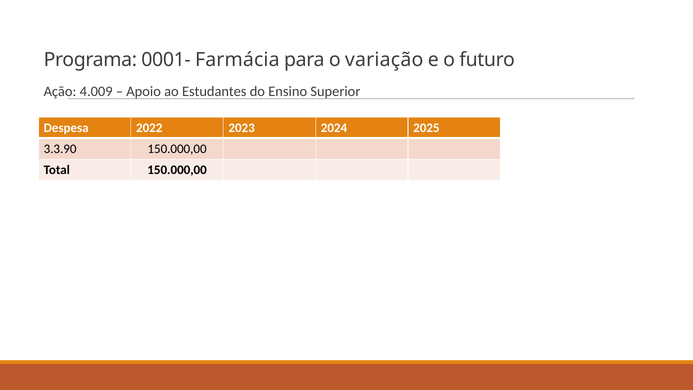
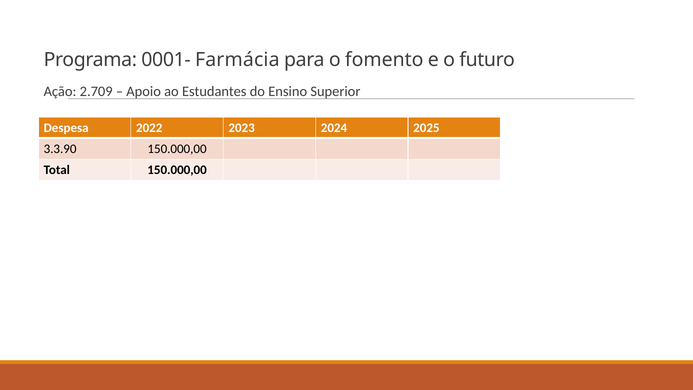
variação: variação -> fomento (384, 60)
4.009: 4.009 -> 2.709 (96, 92)
